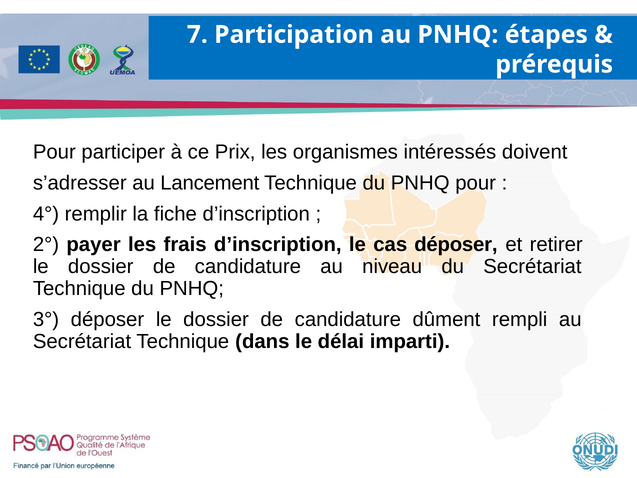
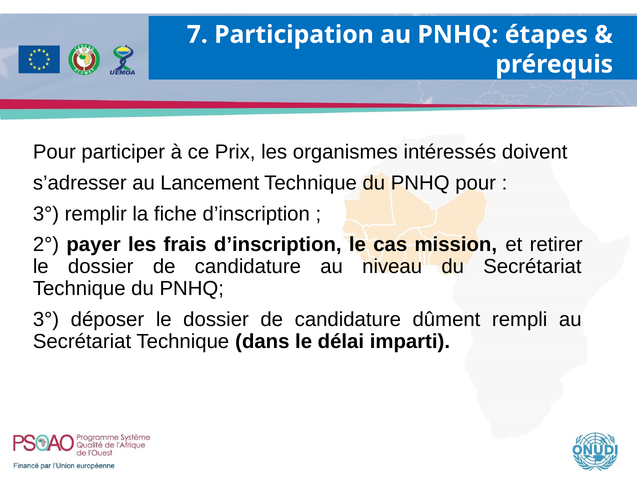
4°: 4° -> 3° (46, 214)
cas déposer: déposer -> mission (456, 245)
